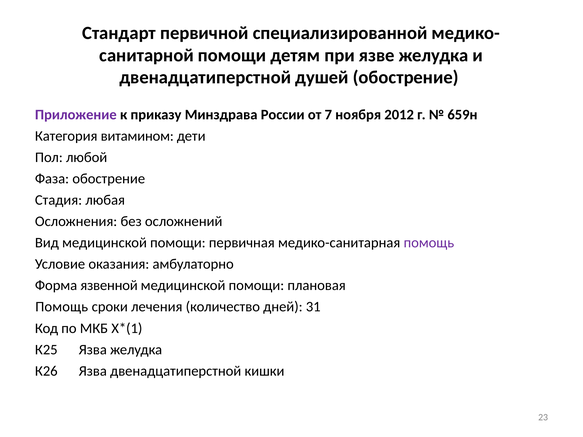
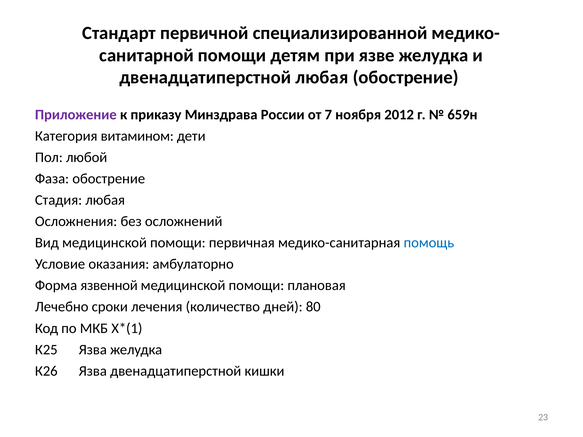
двенадцатиперстной душей: душей -> любая (322, 78)
помощь colour: purple -> blue (429, 243)
Помощь: Помощь -> Лечебно (62, 307)
31: 31 -> 80 (313, 307)
